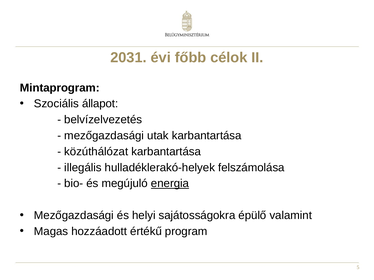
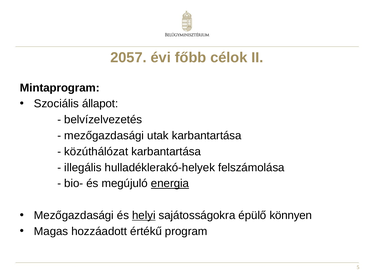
2031: 2031 -> 2057 (128, 58)
helyi underline: none -> present (144, 216)
valamint: valamint -> könnyen (291, 216)
